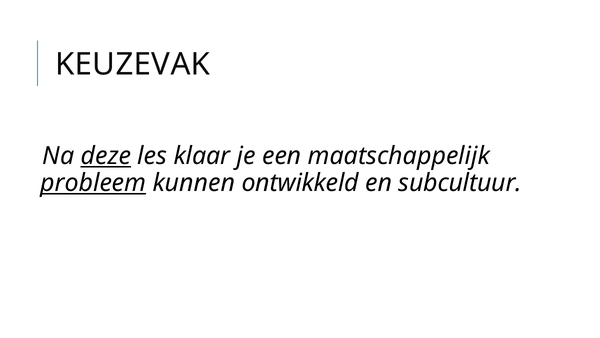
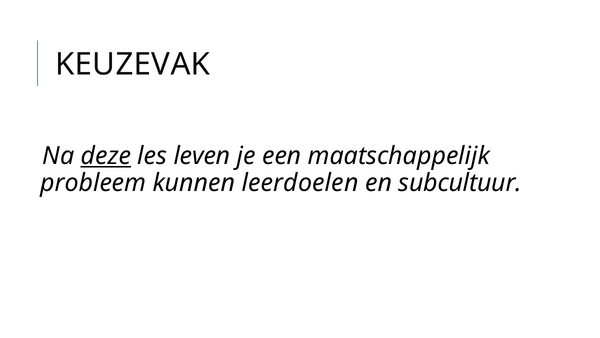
klaar: klaar -> leven (202, 156)
probleem underline: present -> none (93, 183)
ontwikkeld: ontwikkeld -> leerdoelen (300, 183)
